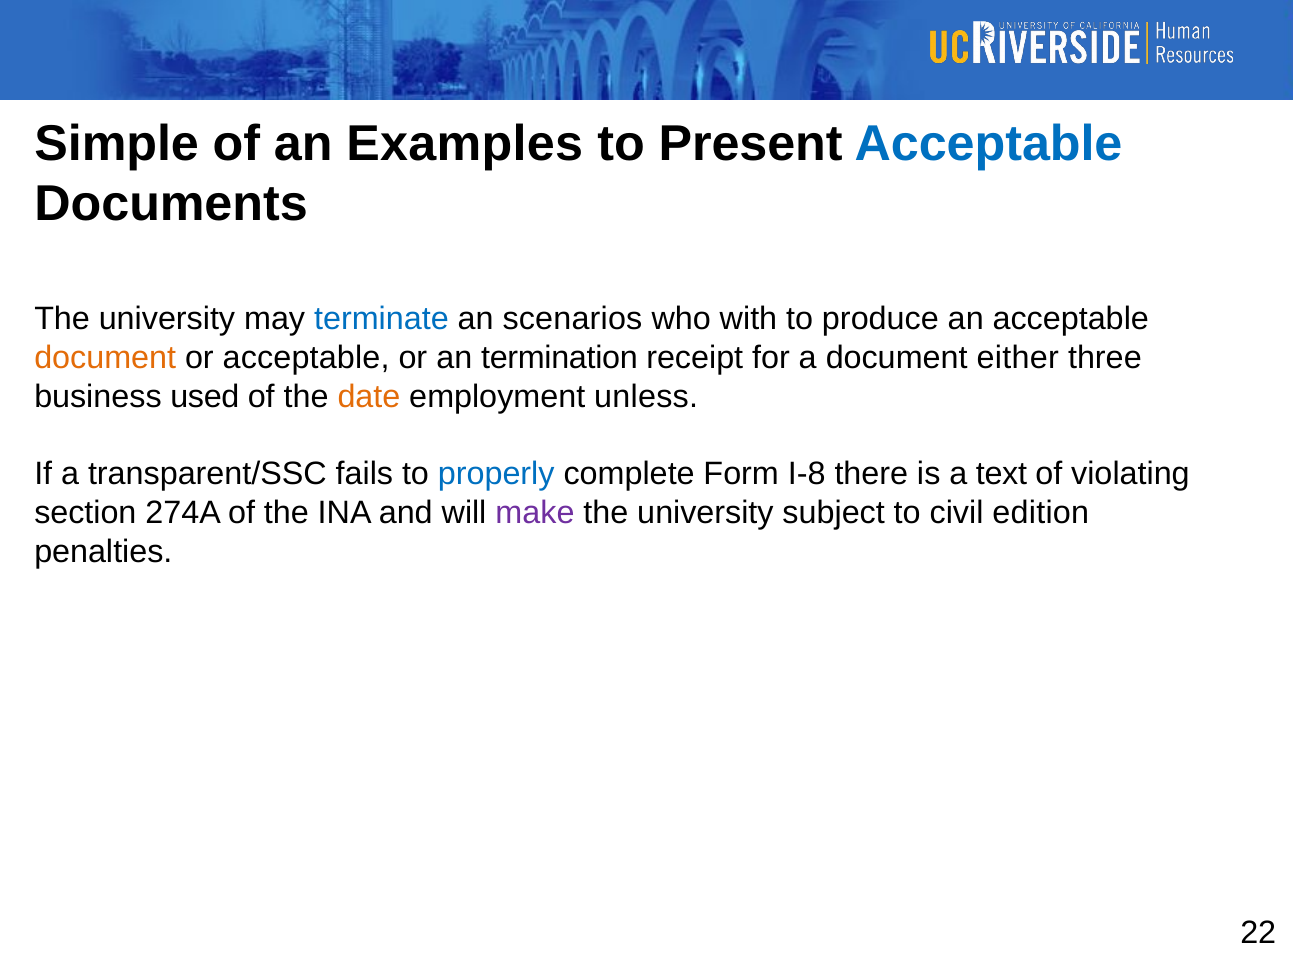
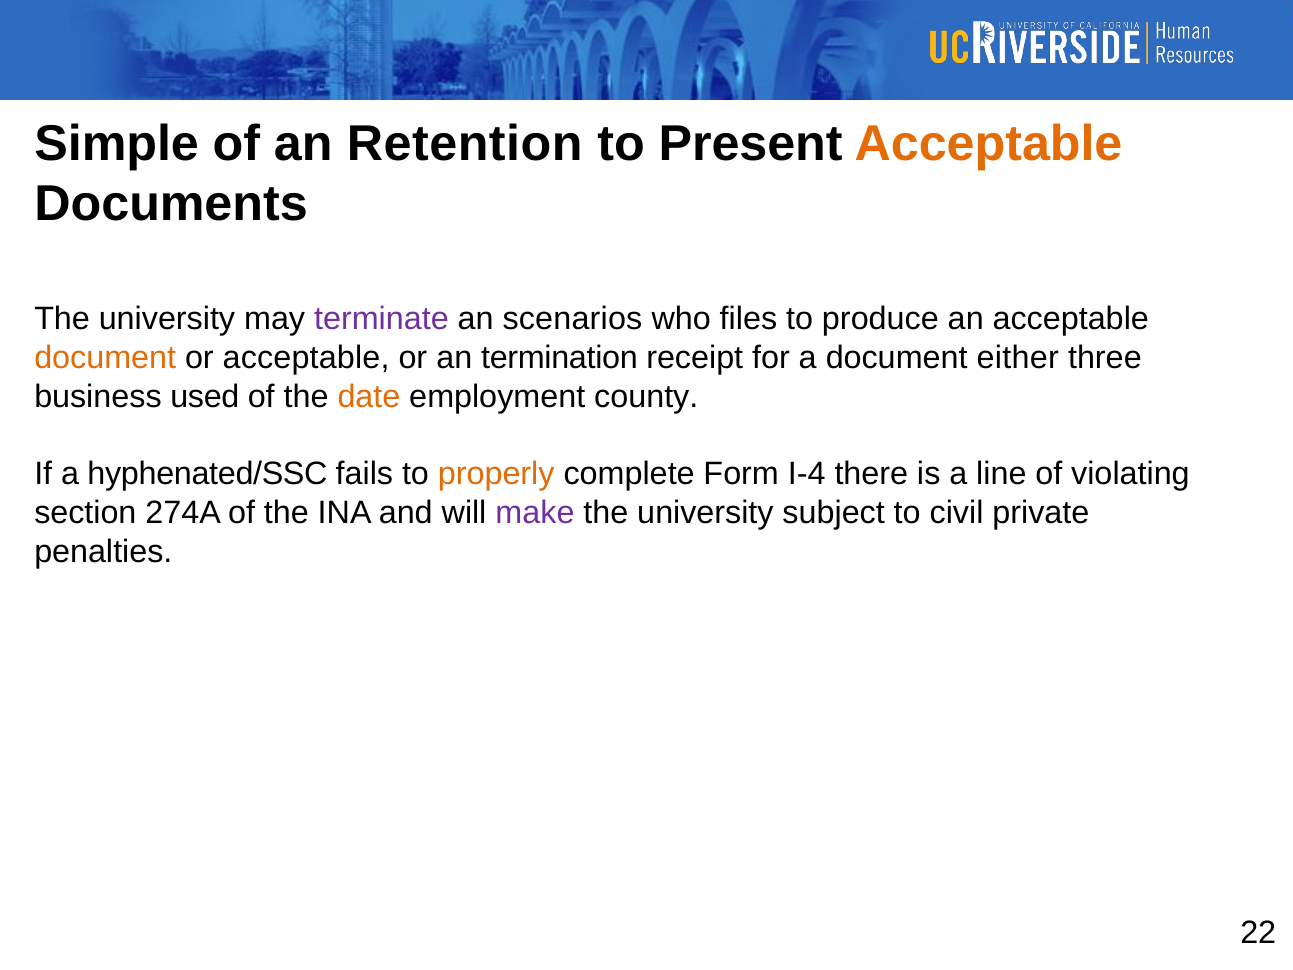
Examples: Examples -> Retention (465, 144)
Acceptable colour: blue -> orange (989, 144)
terminate colour: blue -> purple (381, 319)
with: with -> files (748, 319)
unless: unless -> county (646, 396)
transparent/SSC: transparent/SSC -> hyphenated/SSC (208, 474)
properly colour: blue -> orange (496, 474)
I-8: I-8 -> I-4 (807, 474)
text: text -> line (1001, 474)
edition: edition -> private (1041, 513)
